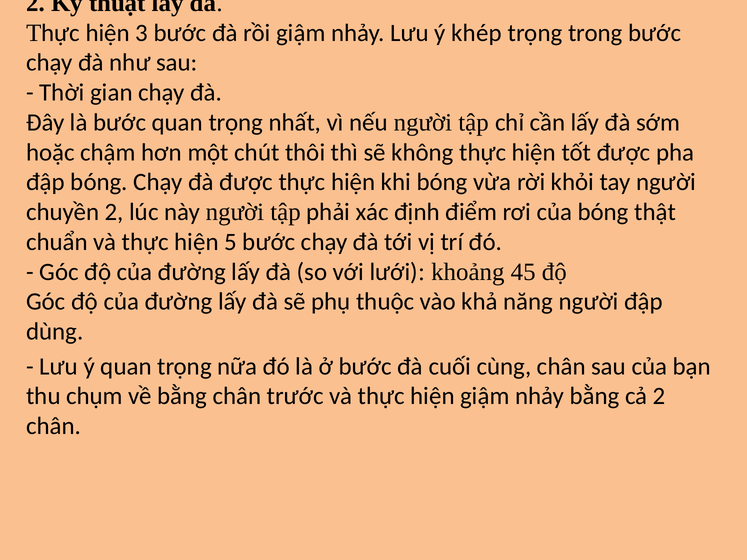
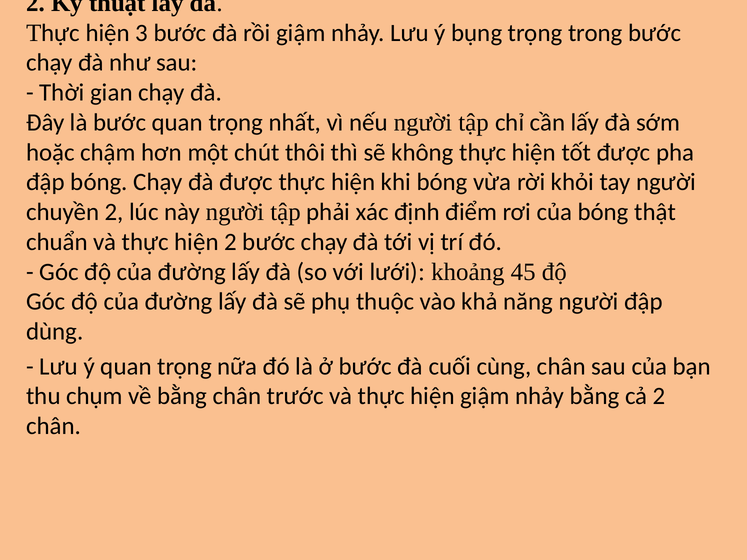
khép: khép -> bụng (477, 33)
hiện 5: 5 -> 2 (230, 242)
